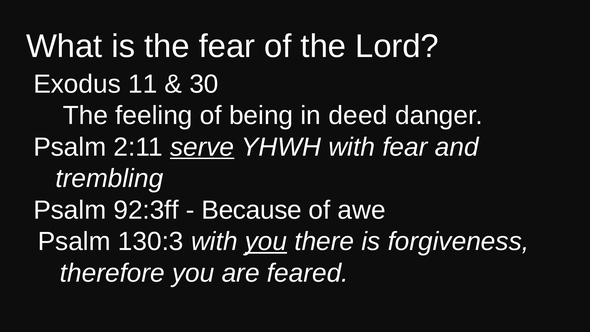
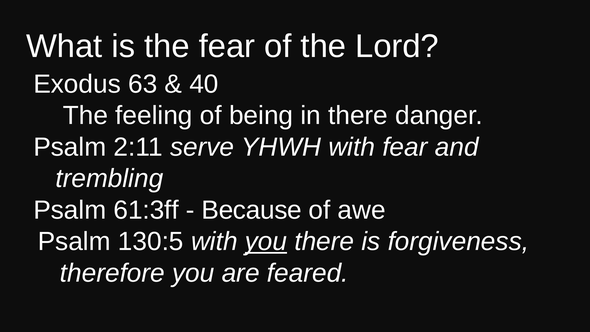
11: 11 -> 63 (143, 84)
30: 30 -> 40 (204, 84)
in deed: deed -> there (358, 116)
serve underline: present -> none (202, 147)
92:3ff: 92:3ff -> 61:3ff (146, 210)
130:3: 130:3 -> 130:5 (151, 242)
